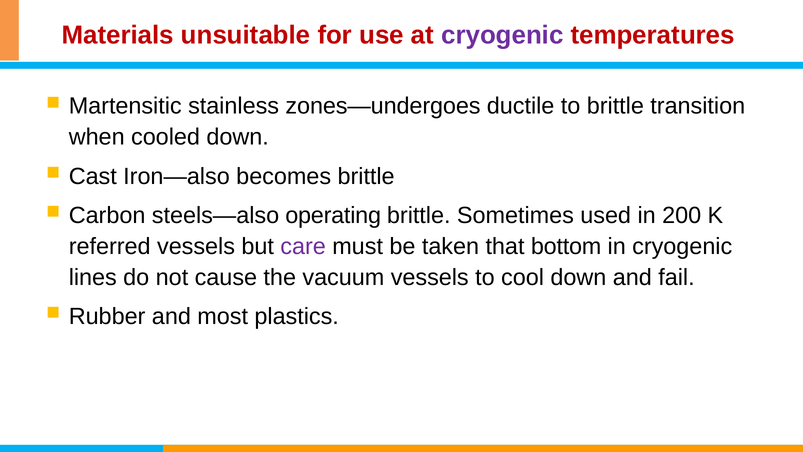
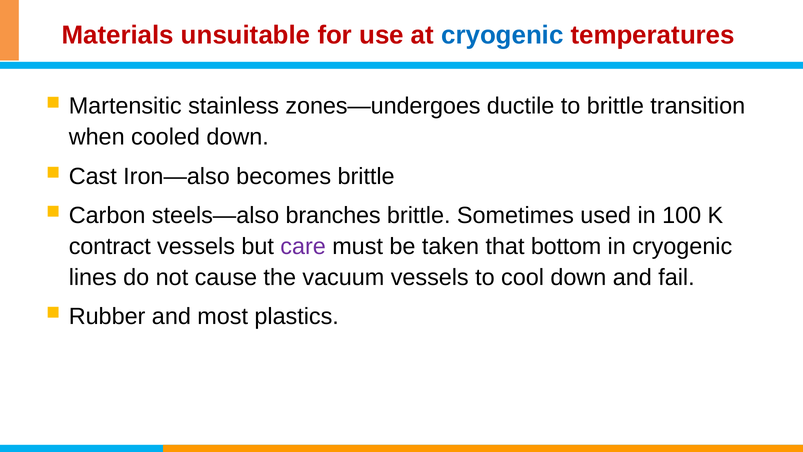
cryogenic colour: purple -> blue (502, 35)
operating: operating -> branches (333, 215)
200: 200 -> 100 (682, 215)
referred: referred -> contract (110, 246)
